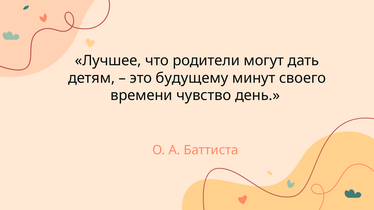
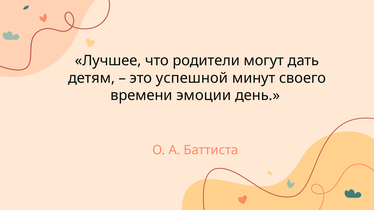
будущему: будущему -> успешной (192, 78)
чувство: чувство -> эмоции (204, 96)
